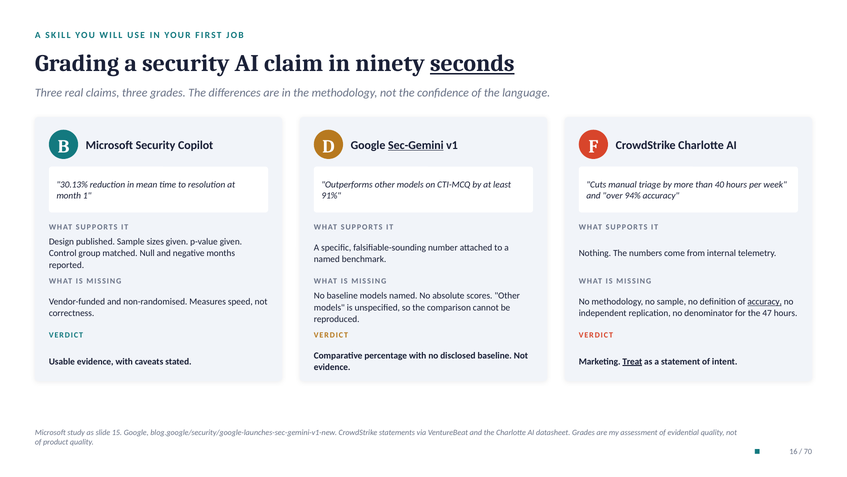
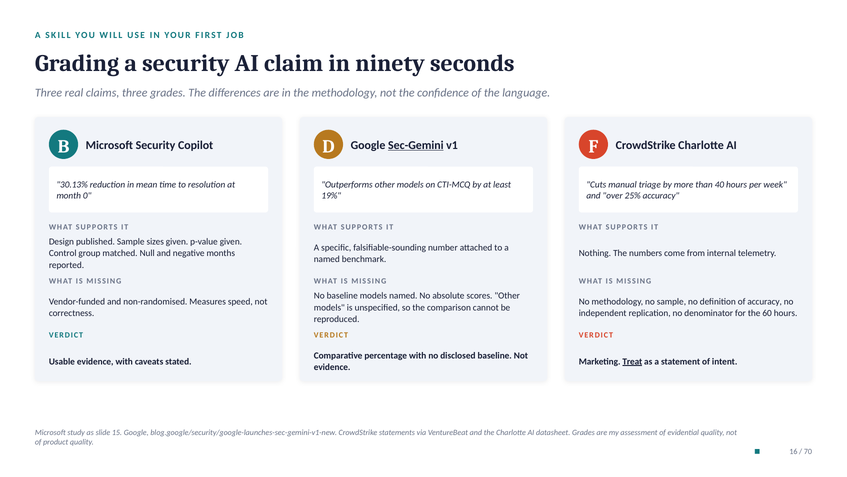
seconds underline: present -> none (472, 63)
1: 1 -> 0 (87, 195)
91%: 91% -> 19% (331, 195)
94%: 94% -> 25% (633, 195)
accuracy underline: present -> none (765, 301)
47: 47 -> 60 (767, 313)
